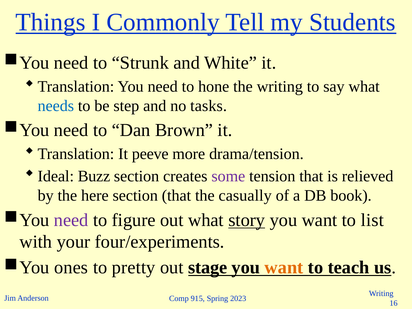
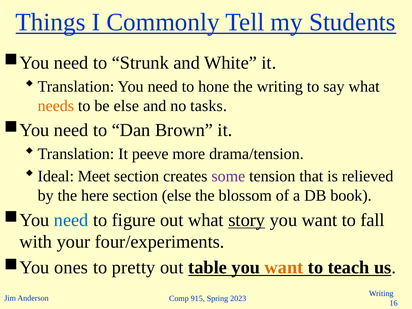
needs colour: blue -> orange (56, 106)
be step: step -> else (126, 106)
Buzz: Buzz -> Meet (94, 176)
section that: that -> else (177, 196)
casually: casually -> blossom (245, 196)
need colour: purple -> blue (71, 220)
list: list -> fall (373, 220)
stage: stage -> table (208, 268)
